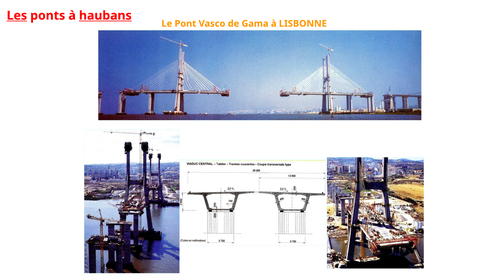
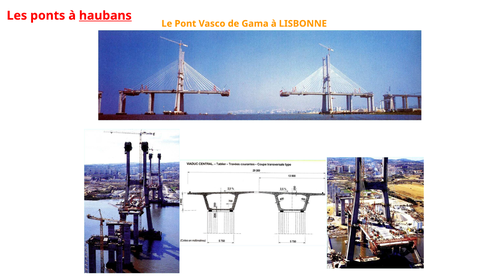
Les underline: present -> none (17, 16)
